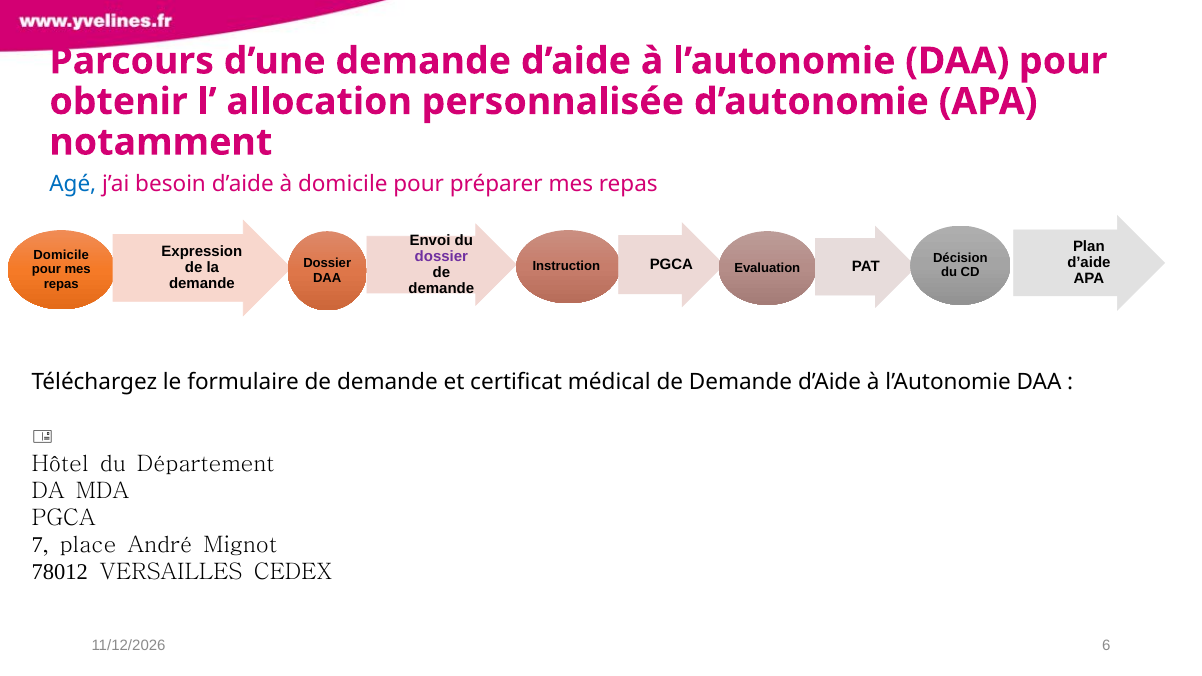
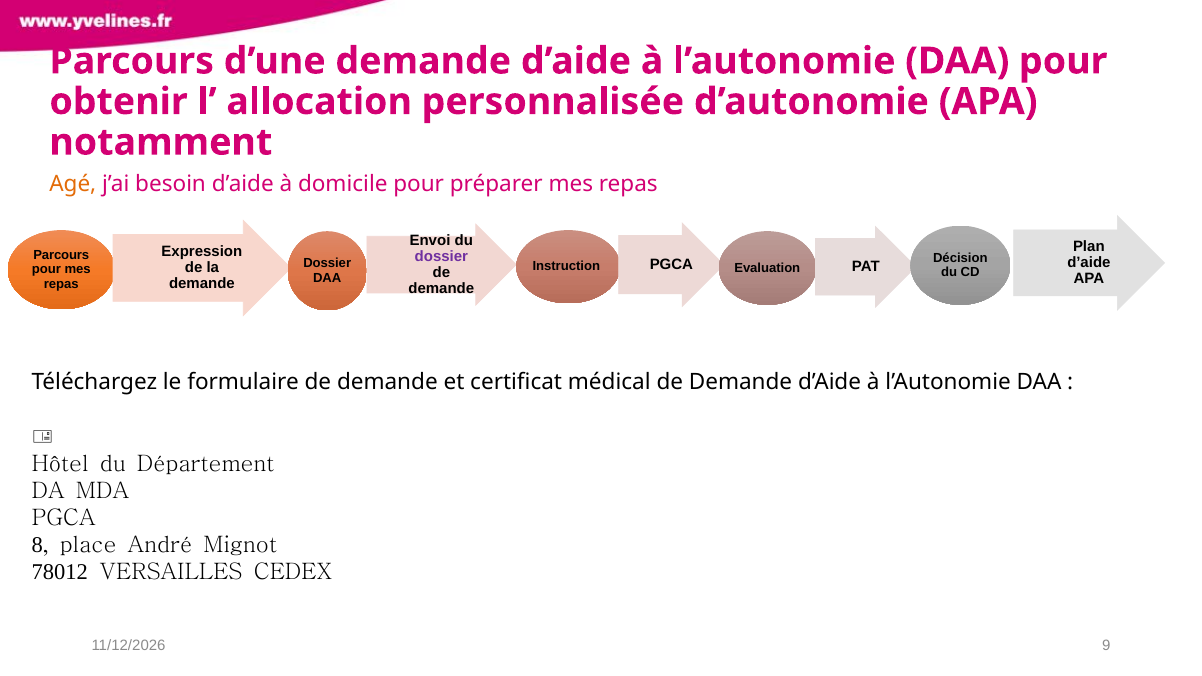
Agé colour: blue -> orange (73, 184)
Domicile: Domicile -> Parcours (61, 255)
7: 7 -> 8 (40, 545)
6: 6 -> 9 (1106, 646)
